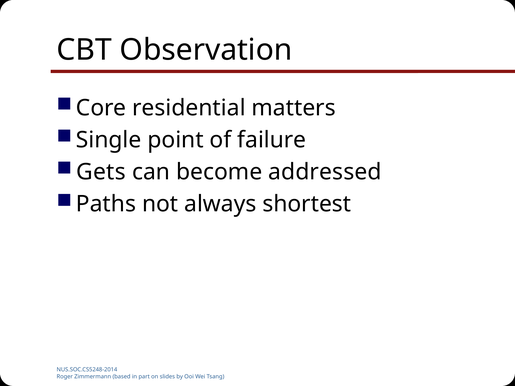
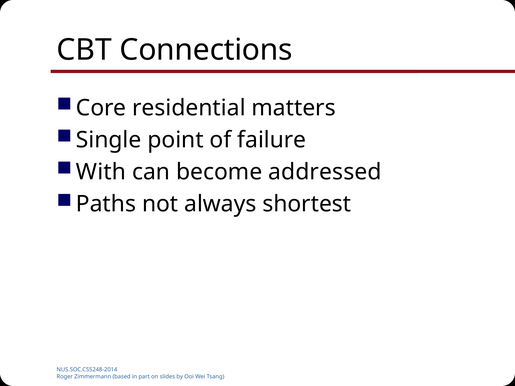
Observation: Observation -> Connections (206, 50)
Gets: Gets -> With (101, 172)
